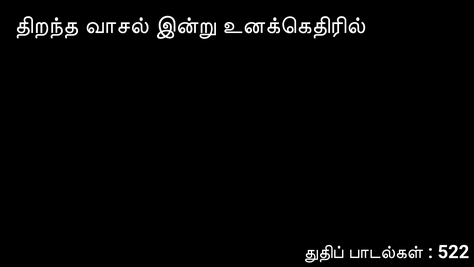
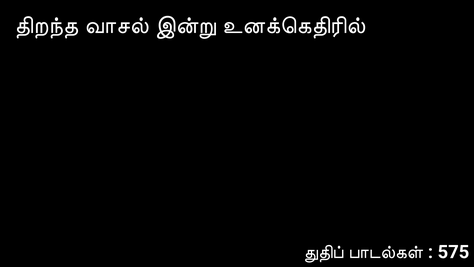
522: 522 -> 575 (453, 252)
